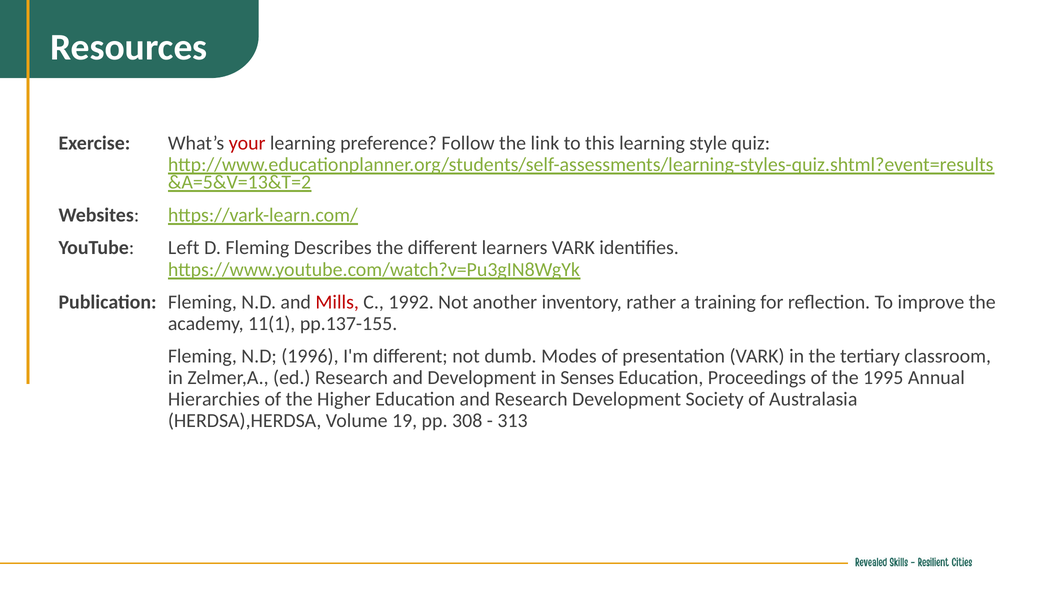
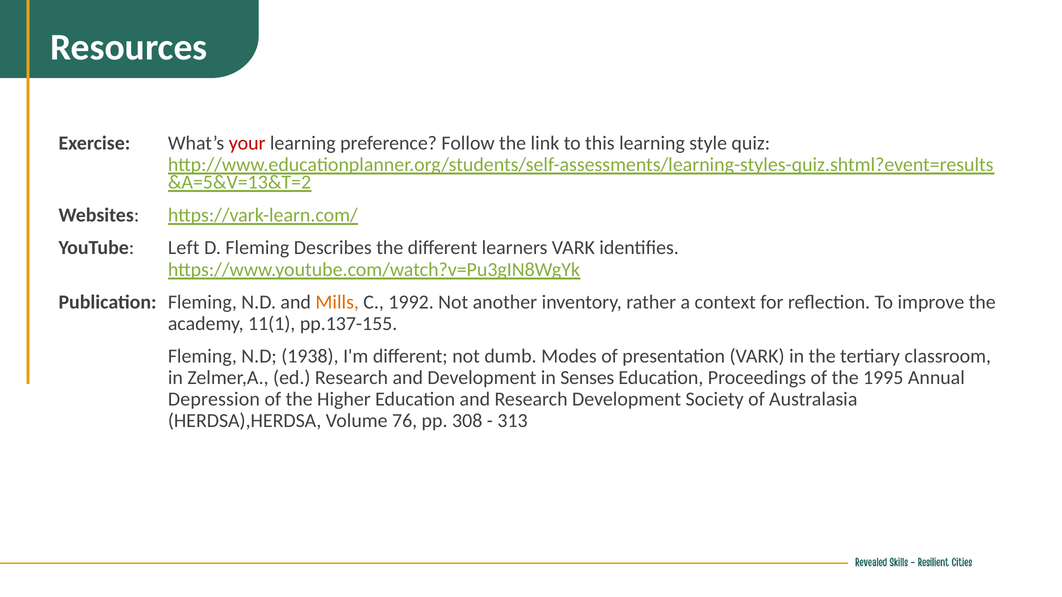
Mills colour: red -> orange (337, 303)
training: training -> context (725, 303)
1996: 1996 -> 1938 (310, 357)
Hierarchies: Hierarchies -> Depression (214, 400)
19: 19 -> 76 (405, 421)
